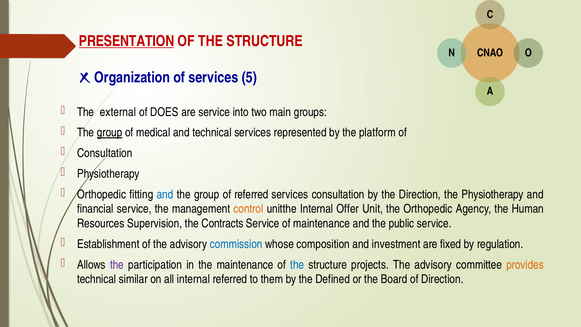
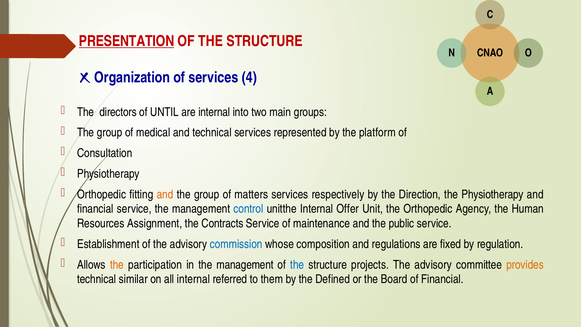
5: 5 -> 4 (249, 77)
external: external -> directors (118, 112)
DOES: DOES -> UNTIL (164, 112)
are service: service -> internal (214, 112)
group underline: present -> none (110, 133)
and colour: blue -> orange (165, 194)
of referred: referred -> matters (251, 194)
services consultation: consultation -> respectively (338, 194)
control colour: orange -> blue (248, 209)
Supervision: Supervision -> Assignment (155, 223)
investment: investment -> regulations (396, 244)
the colour: purple -> orange (117, 265)
in the maintenance: maintenance -> management (245, 265)
of Direction: Direction -> Financial (442, 279)
